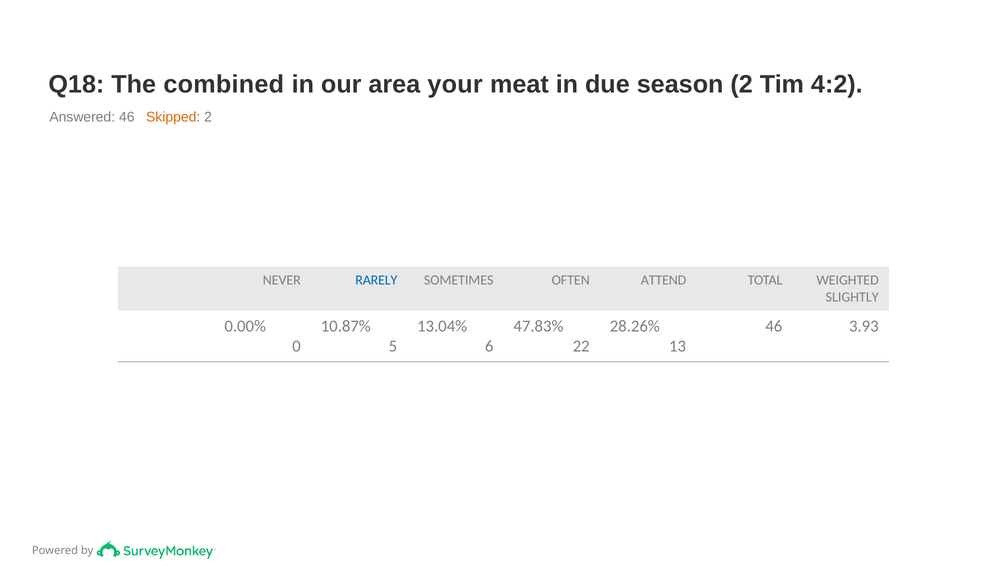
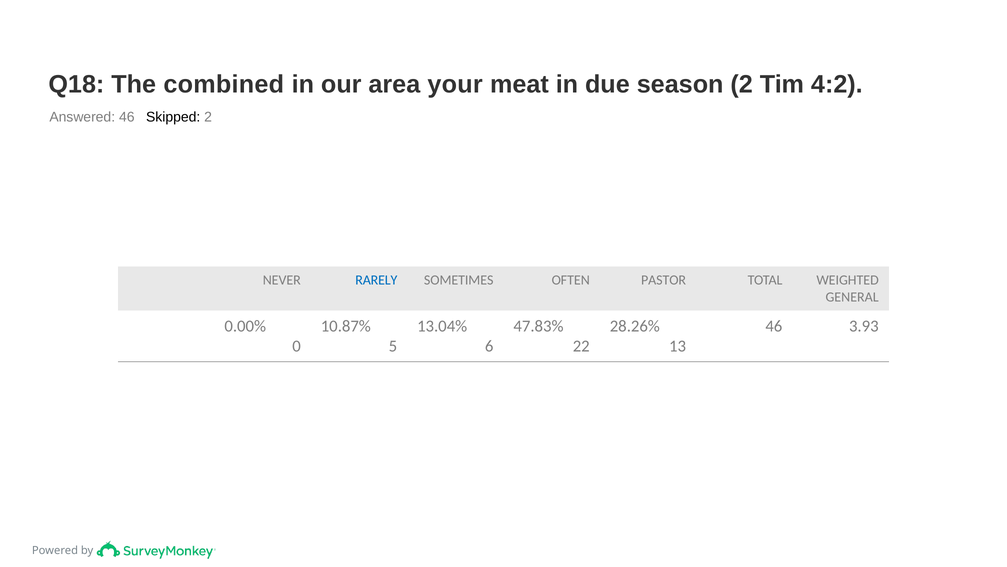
Skipped colour: orange -> black (173, 117)
ATTEND: ATTEND -> PASTOR (664, 280)
SLIGHTLY: SLIGHTLY -> GENERAL (852, 297)
